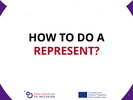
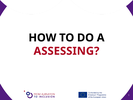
REPRESENT: REPRESENT -> ASSESSING (66, 51)
